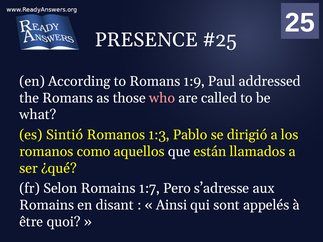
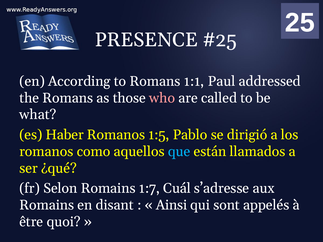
1:9: 1:9 -> 1:1 (194, 81)
Sintió: Sintió -> Haber (65, 135)
1:3: 1:3 -> 1:5 (159, 135)
que colour: white -> light blue (179, 152)
Pero: Pero -> Cuál (177, 189)
